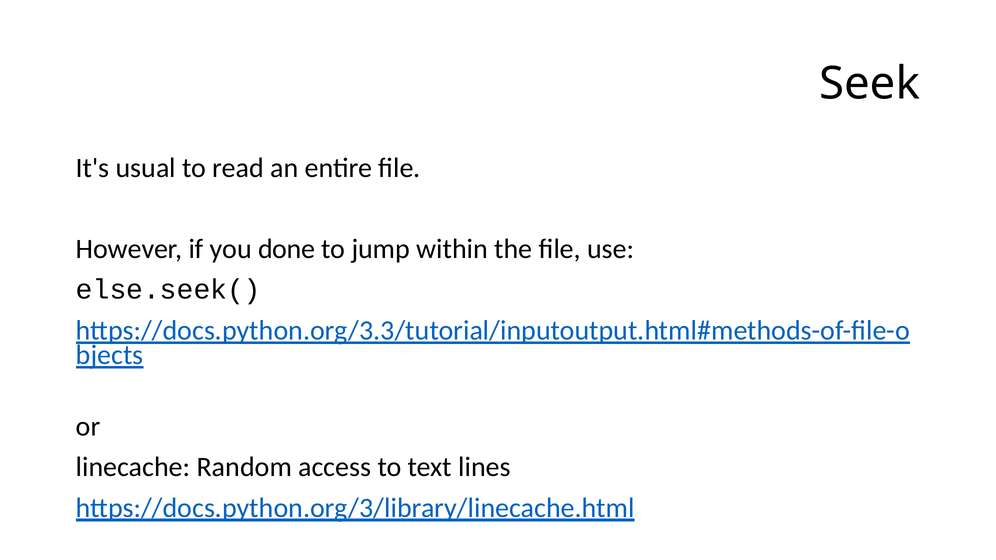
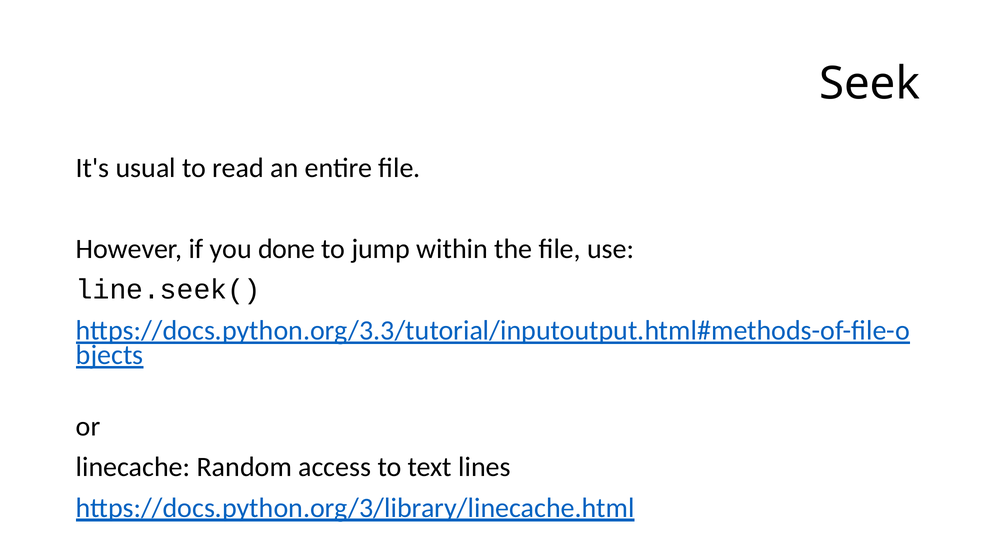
else.seek(: else.seek( -> line.seek( (168, 290)
